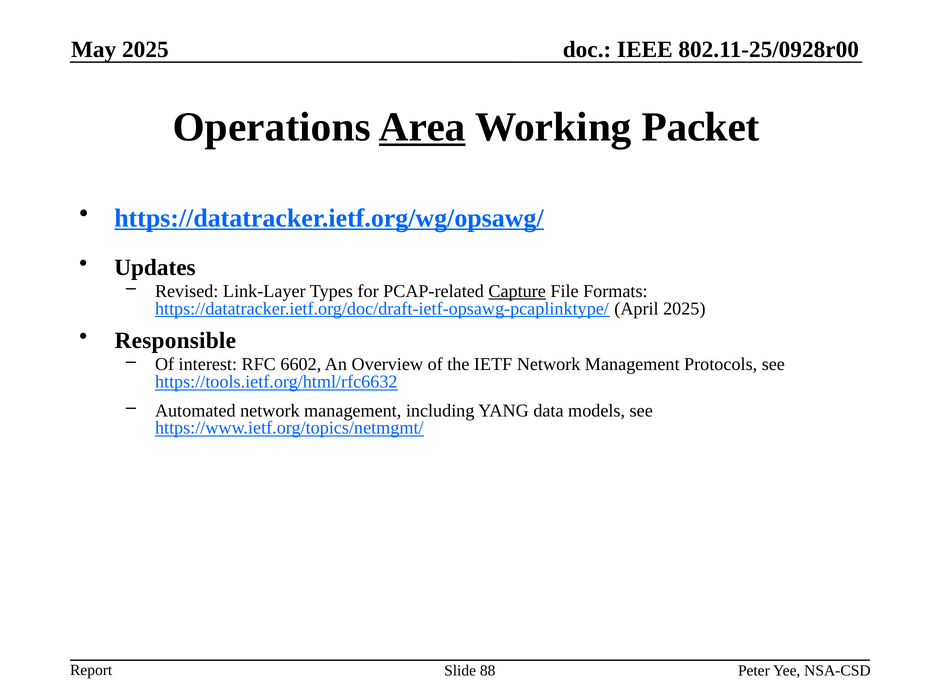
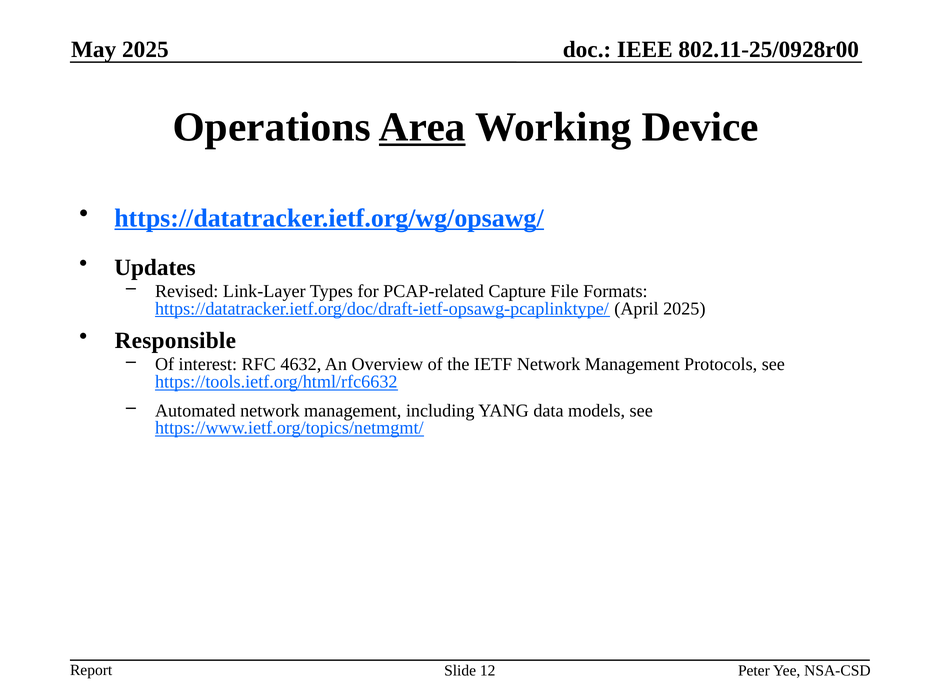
Packet: Packet -> Device (700, 127)
Capture underline: present -> none (517, 291)
6602: 6602 -> 4632 (301, 364)
88: 88 -> 12 (488, 670)
